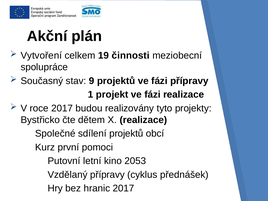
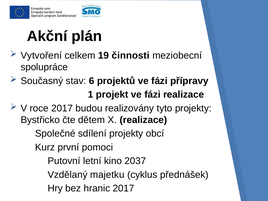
9: 9 -> 6 (92, 81)
sdílení projektů: projektů -> projekty (126, 134)
2053: 2053 -> 2037 (135, 161)
Vzdělaný přípravy: přípravy -> majetku (107, 175)
